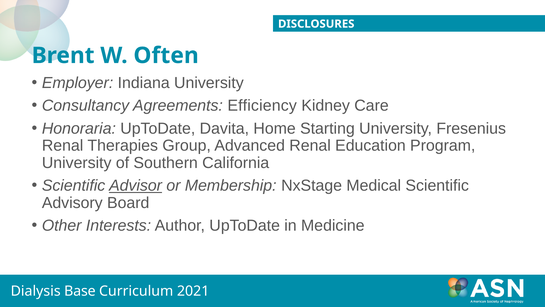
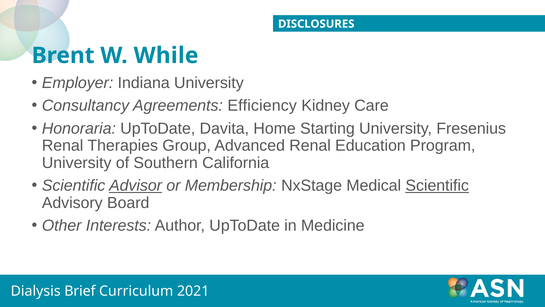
Often: Often -> While (166, 55)
Scientific underline: none -> present (437, 185)
Base: Base -> Brief (80, 291)
